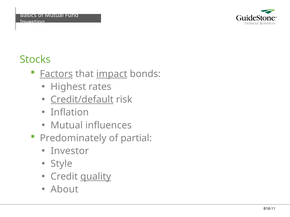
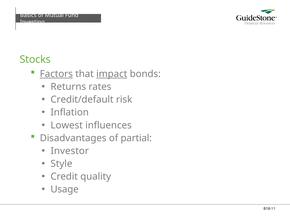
Highest: Highest -> Returns (68, 87)
Credit/default underline: present -> none (82, 100)
Mutual: Mutual -> Lowest (67, 126)
Predominately: Predominately -> Disadvantages (73, 138)
quality underline: present -> none (96, 177)
About: About -> Usage (65, 190)
